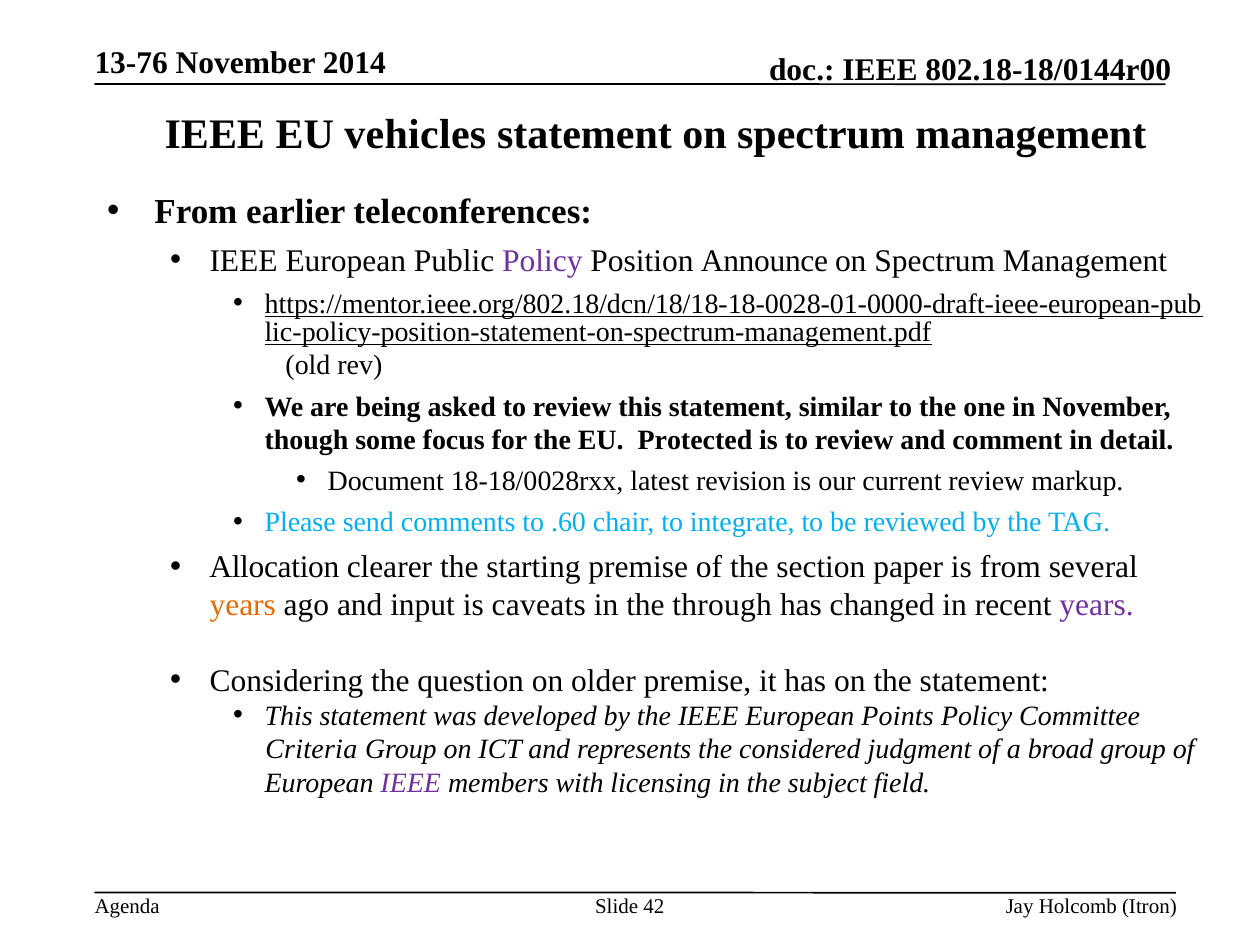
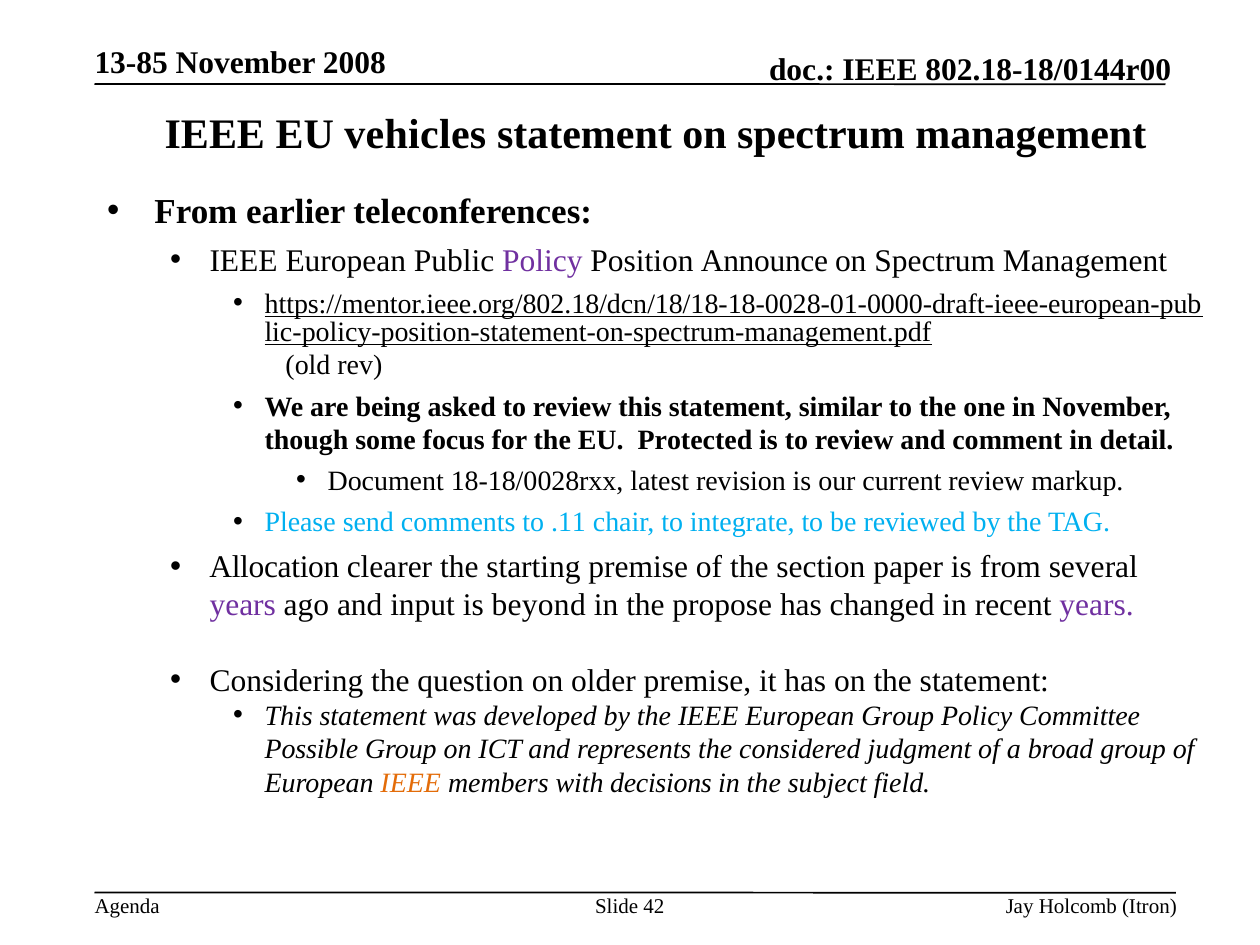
13-76: 13-76 -> 13-85 (131, 63)
2014: 2014 -> 2008 (354, 63)
.60: .60 -> .11 (569, 523)
years colour: orange -> purple (243, 605)
caveats: caveats -> beyond (539, 605)
through: through -> propose (722, 605)
European Points: Points -> Group (898, 716)
Criteria: Criteria -> Possible (311, 750)
IEEE colour: purple -> orange (411, 783)
licensing: licensing -> decisions (661, 783)
